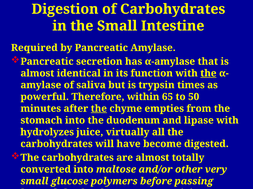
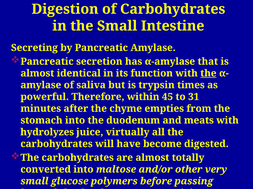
Required: Required -> Secreting (34, 48)
65: 65 -> 45 (167, 97)
50: 50 -> 31 (194, 97)
the underline: present -> none (99, 109)
lipase: lipase -> meats (199, 121)
